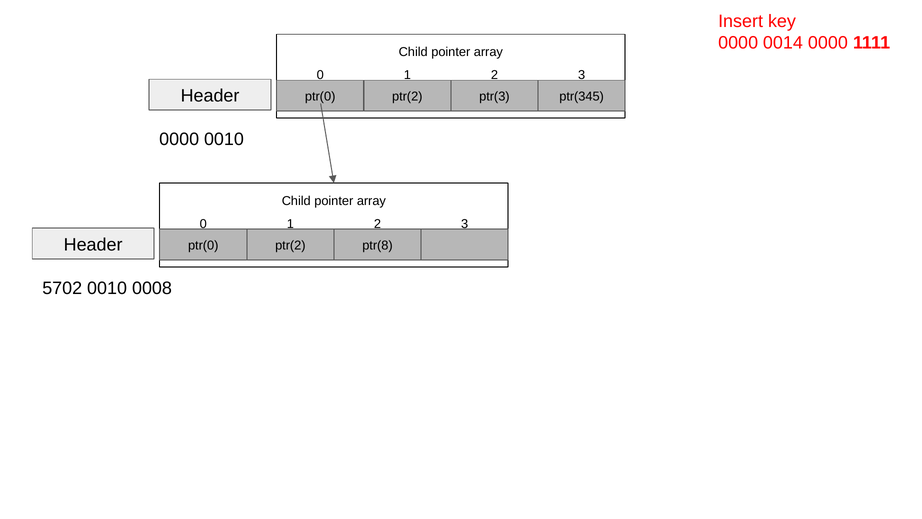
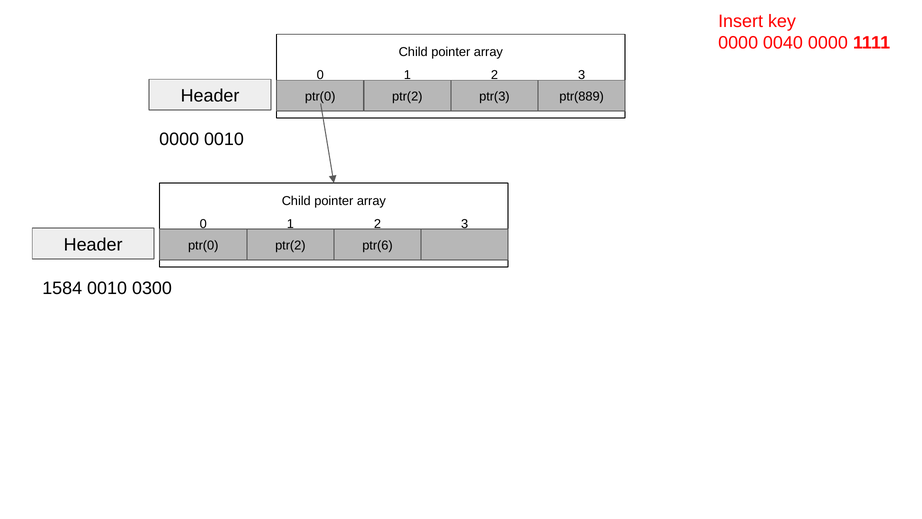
0014: 0014 -> 0040 (783, 43)
ptr(345: ptr(345 -> ptr(889 (582, 97)
ptr(8: ptr(8 -> ptr(6 (377, 245)
5702: 5702 -> 1584 (62, 288)
0008: 0008 -> 0300 (152, 288)
